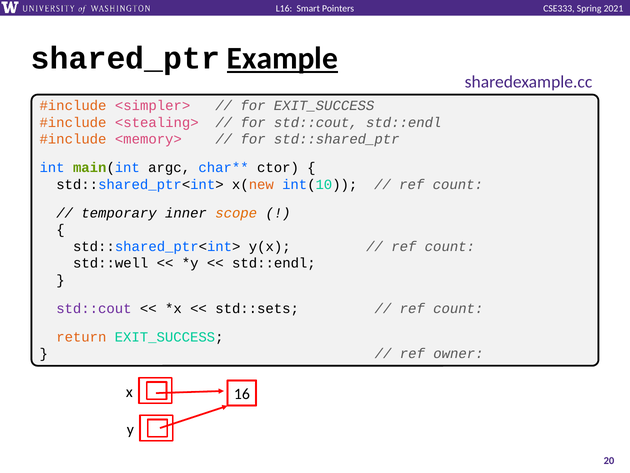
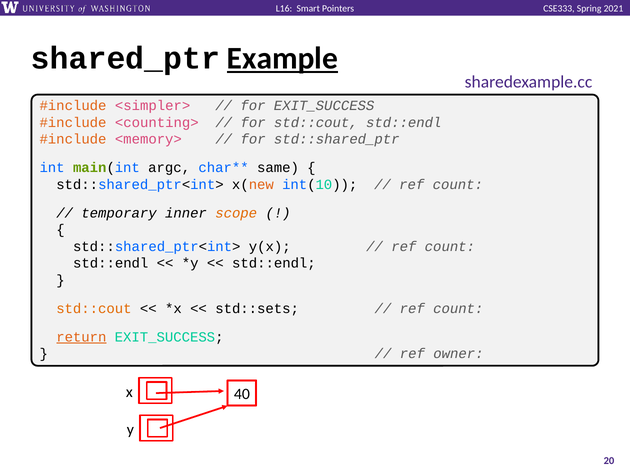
<stealing>: <stealing> -> <counting> (157, 122)
ctor: ctor -> same (278, 168)
std::well: std::well -> std::endl (111, 263)
std::cout colour: purple -> orange (94, 308)
return underline: none -> present (81, 337)
16: 16 -> 40 (242, 394)
